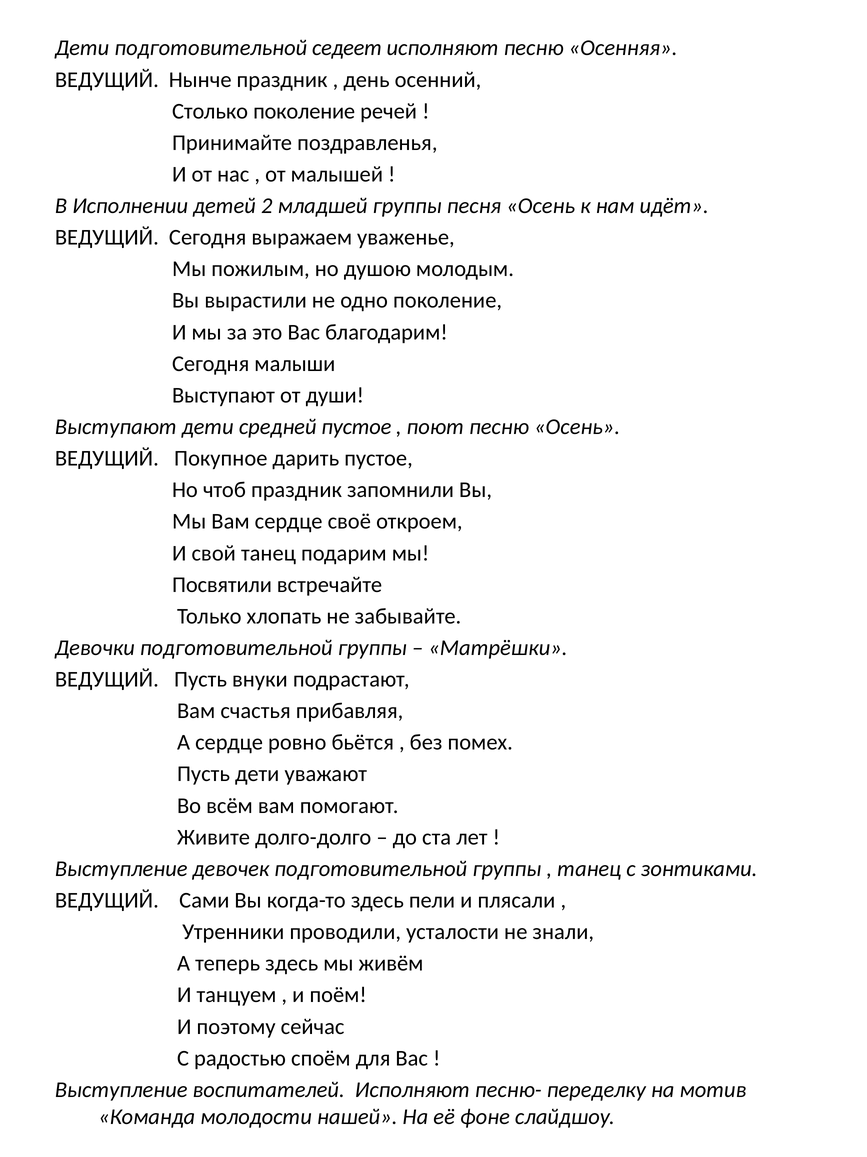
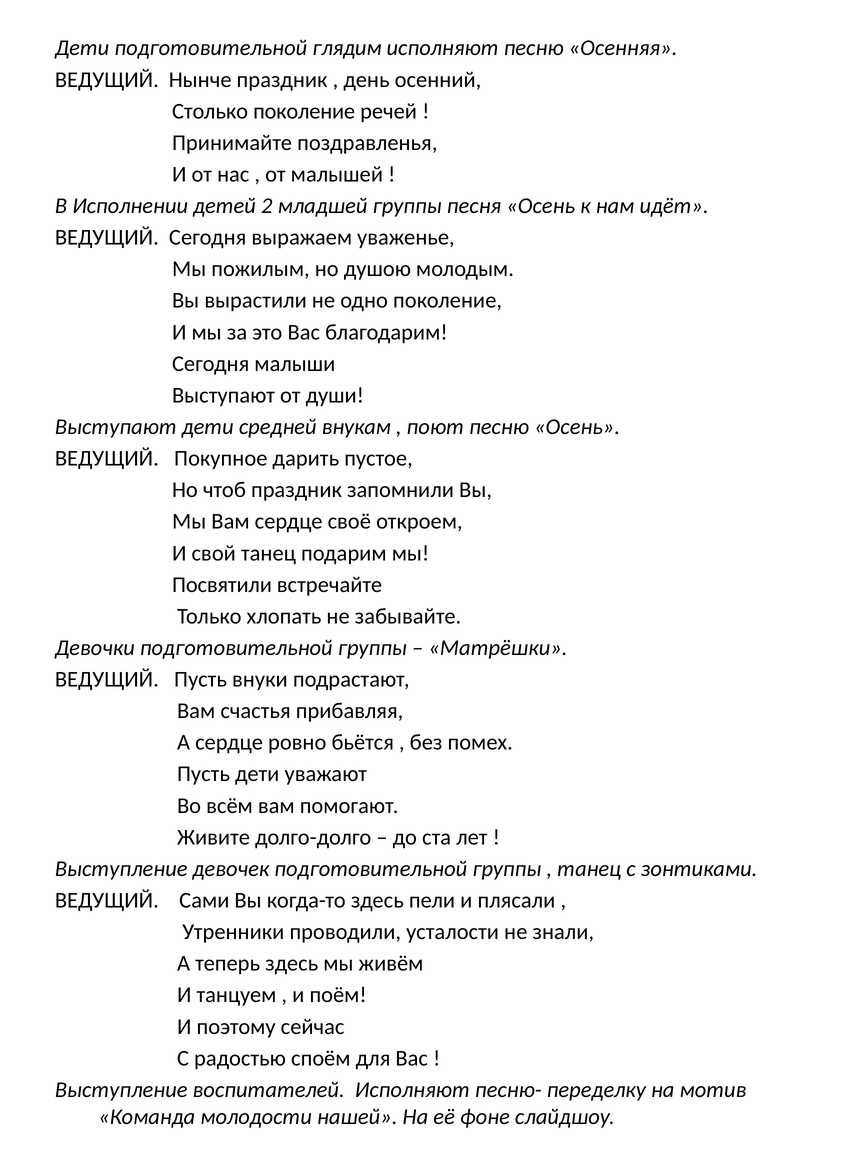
седеет: седеет -> глядим (347, 48)
средней пустое: пустое -> внукам (356, 426)
